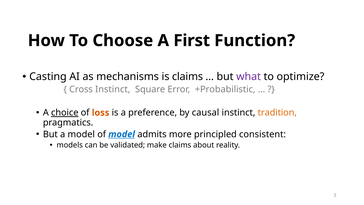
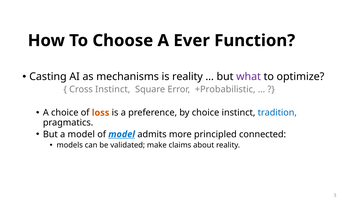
First: First -> Ever (192, 41)
is claims: claims -> reality (187, 77)
choice underline: present -> none (65, 113)
by causal: causal -> choice (206, 113)
tradition colour: orange -> blue (277, 113)
consistent: consistent -> connected (263, 134)
